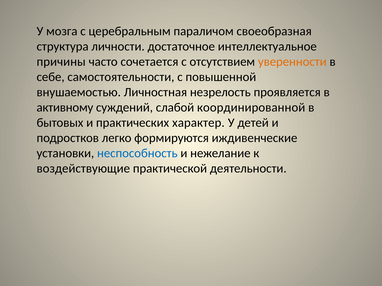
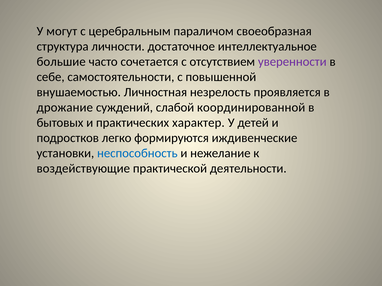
мозга: мозга -> могут (62, 31)
причины: причины -> большие (61, 62)
уверенности colour: orange -> purple (292, 62)
активному: активному -> дрожание (65, 108)
